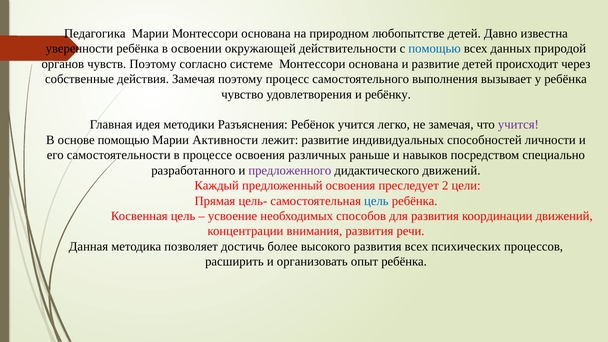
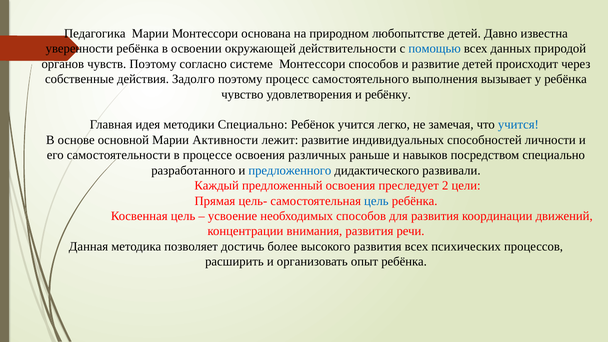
системе Монтессори основана: основана -> способов (374, 64)
действия Замечая: Замечая -> Задолго (193, 79)
методики Разъяснения: Разъяснения -> Специально (253, 125)
учится colour: purple -> blue (518, 125)
основе помощью: помощью -> основной (123, 140)
предложенного colour: purple -> blue (290, 170)
дидактического движений: движений -> развивали (451, 170)
